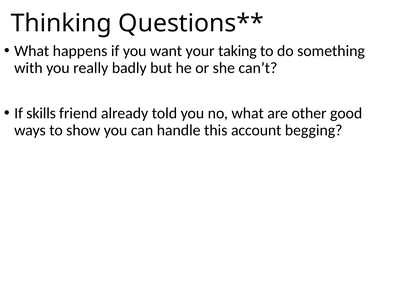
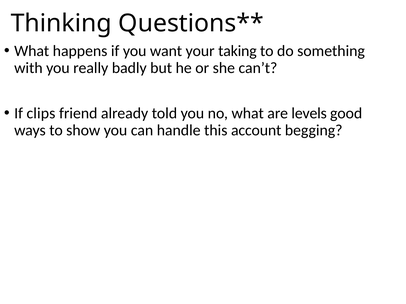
skills: skills -> clips (41, 114)
other: other -> levels (309, 114)
